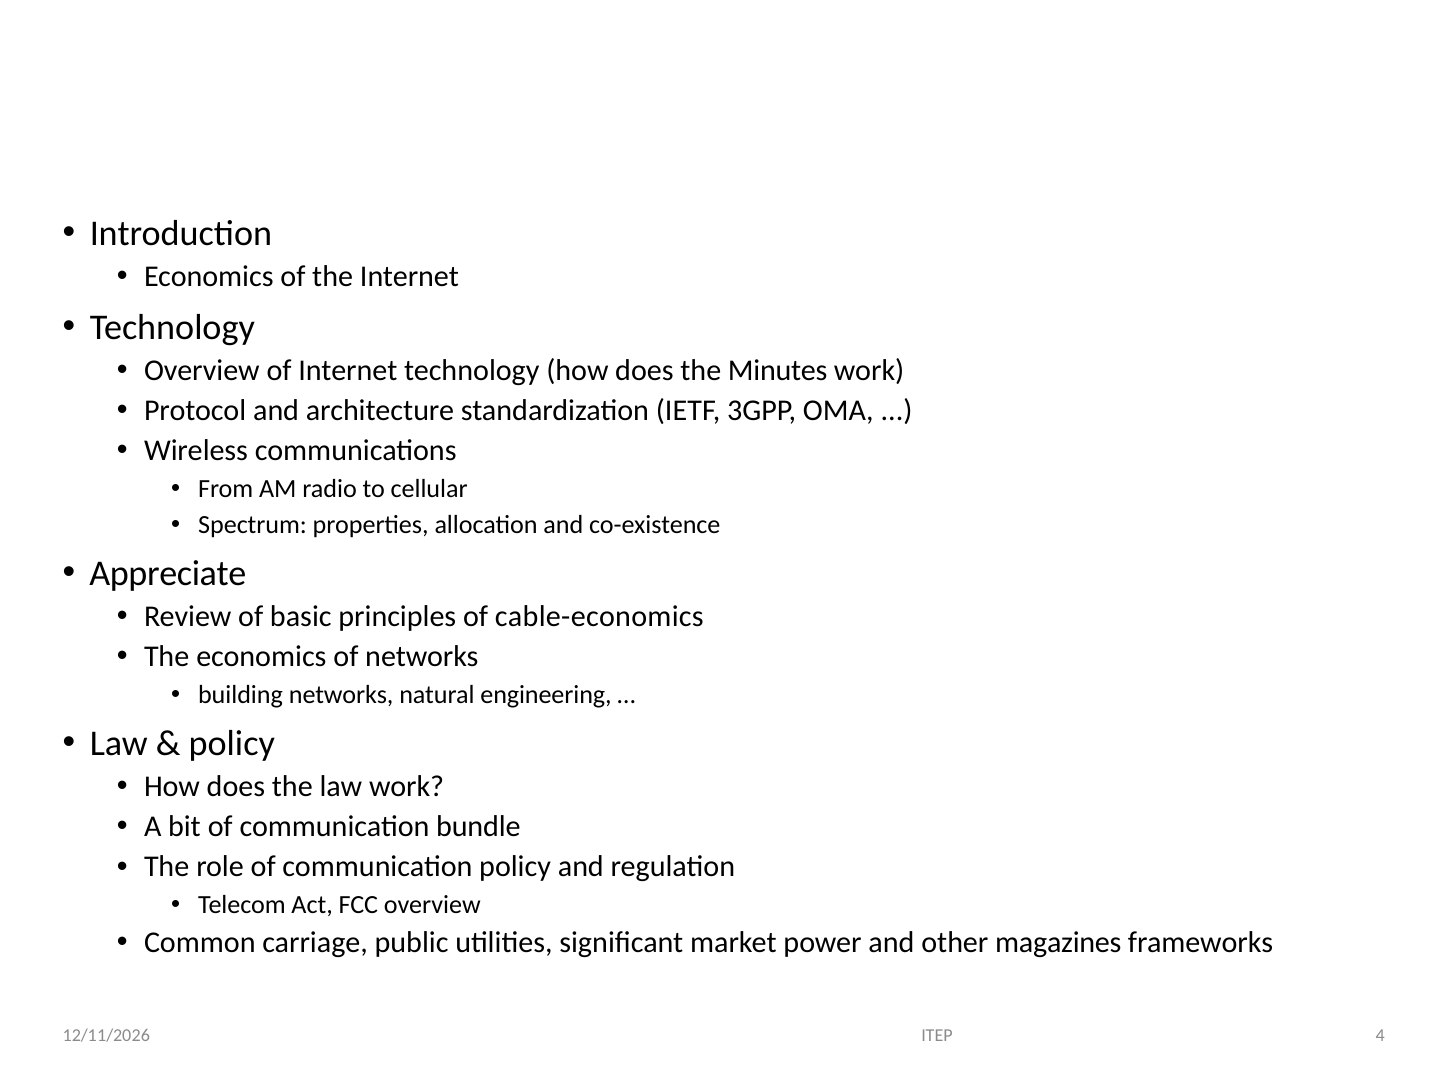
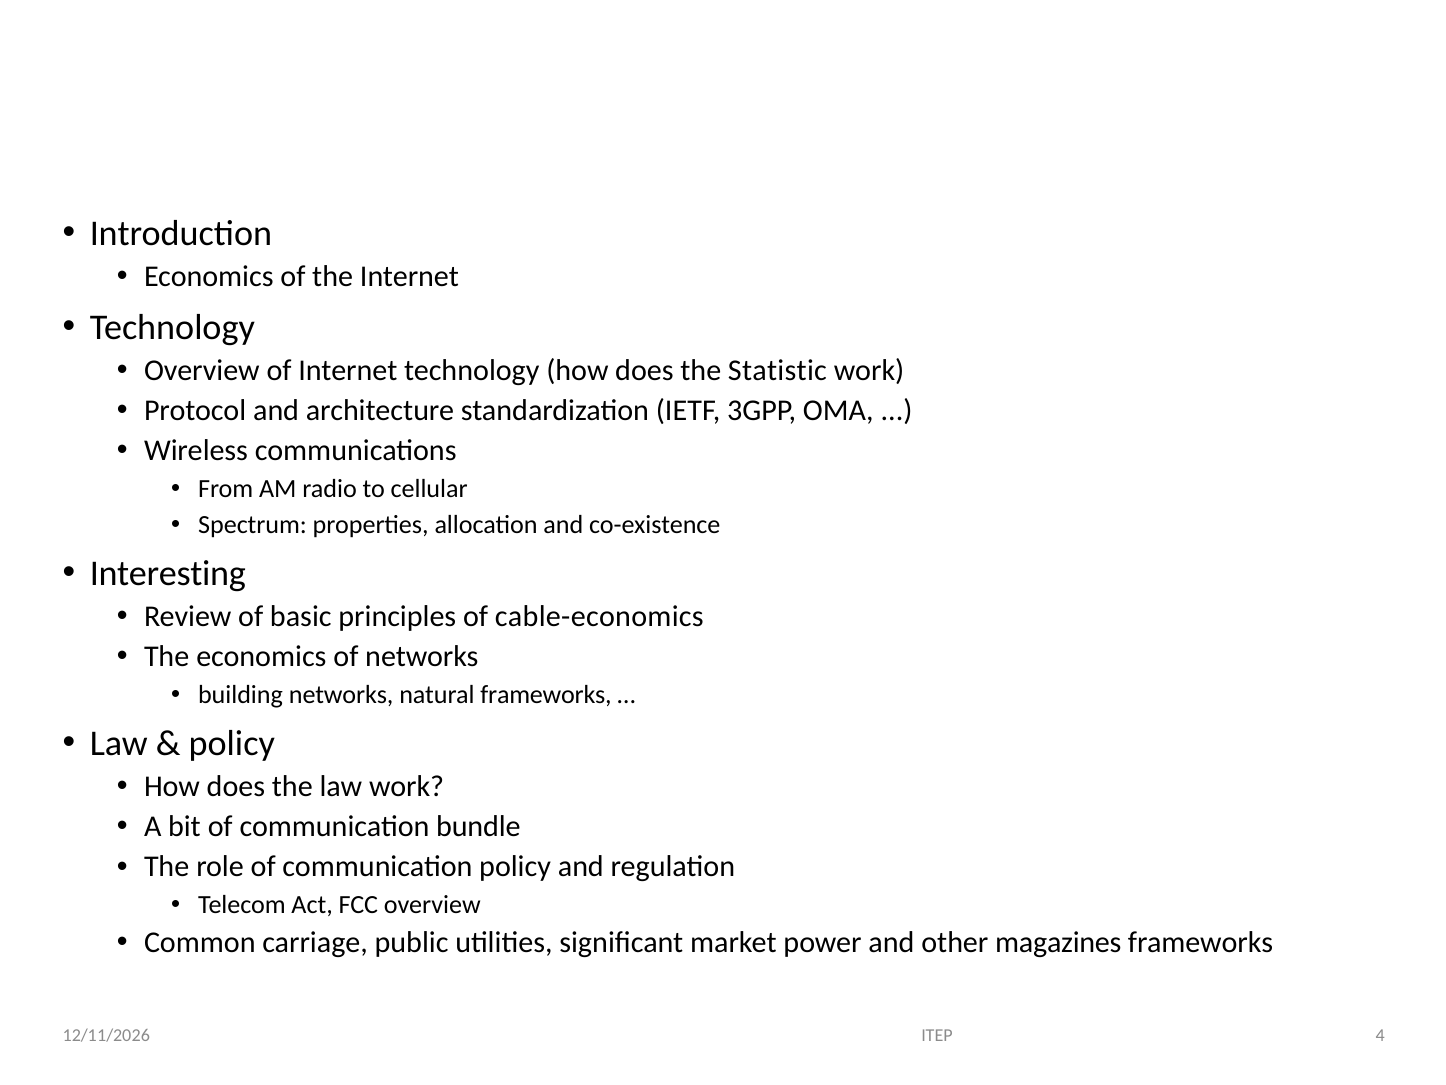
Minutes: Minutes -> Statistic (777, 371)
Appreciate: Appreciate -> Interesting (168, 573)
natural engineering: engineering -> frameworks (546, 694)
